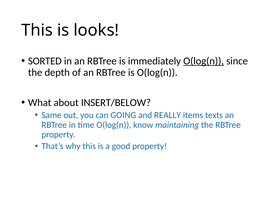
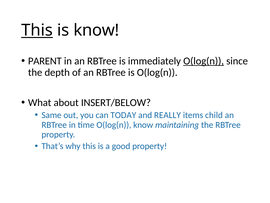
This underline: none -> present (37, 30)
is looks: looks -> know (96, 30)
SORTED: SORTED -> PARENT (45, 61)
GOING: GOING -> TODAY (123, 115)
texts: texts -> child (214, 115)
